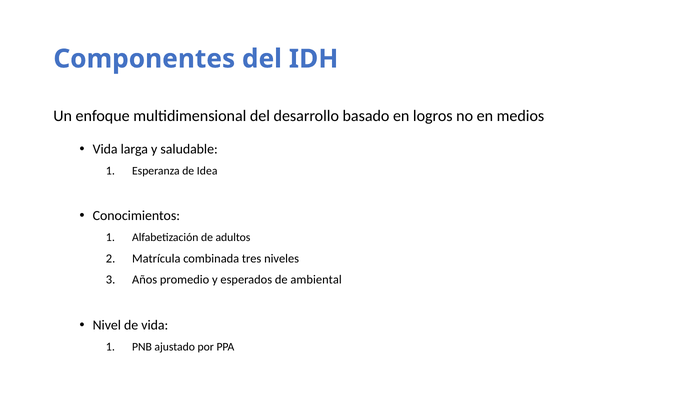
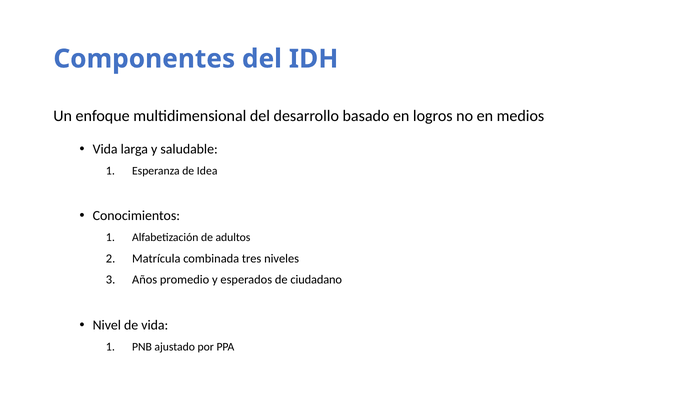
ambiental: ambiental -> ciudadano (316, 280)
